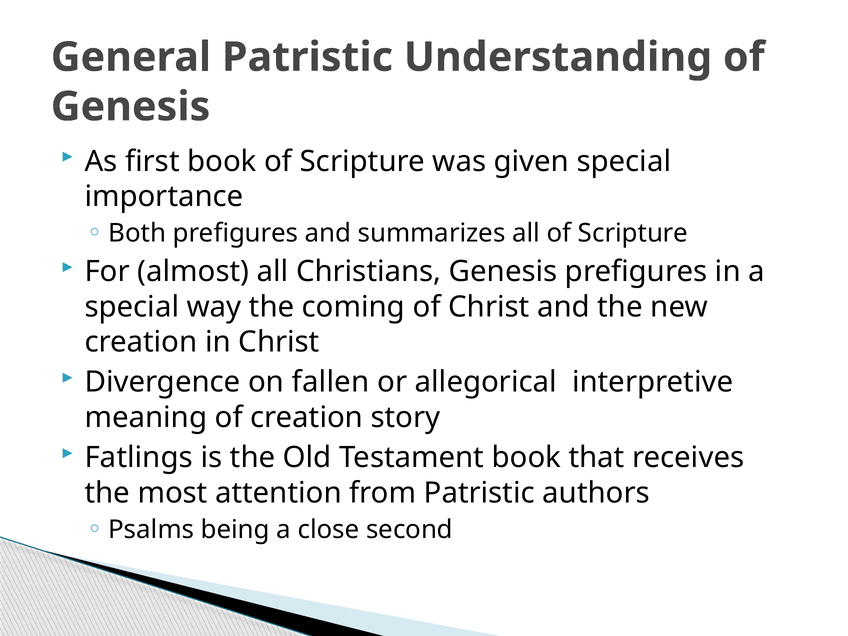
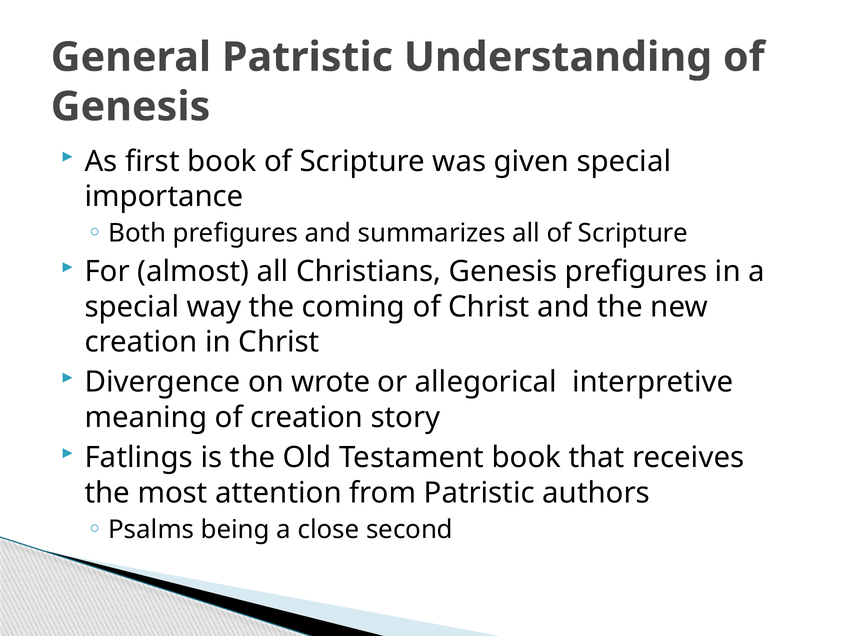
fallen: fallen -> wrote (331, 382)
